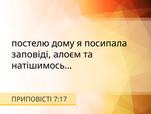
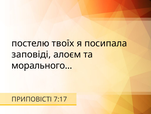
дому: дому -> твоїх (63, 43)
натішимось: натішимось -> морального (42, 65)
